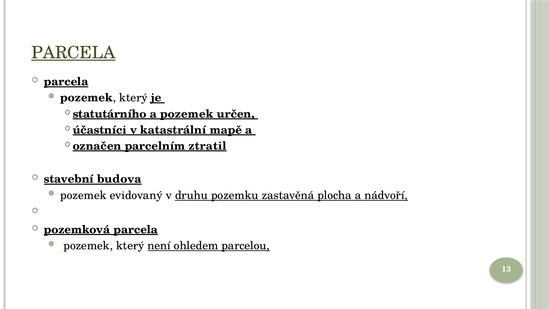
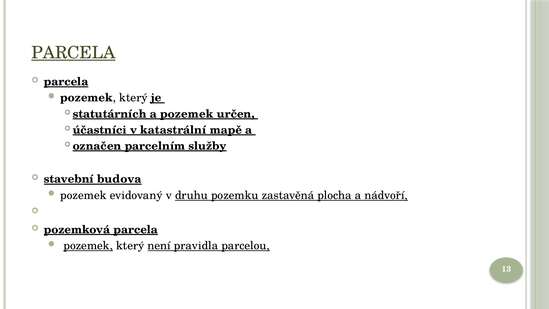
statutárního: statutárního -> statutárních (110, 114)
ztratil: ztratil -> služby (208, 146)
pozemek underline: none -> present (88, 246)
ohledem: ohledem -> pravidla (196, 246)
